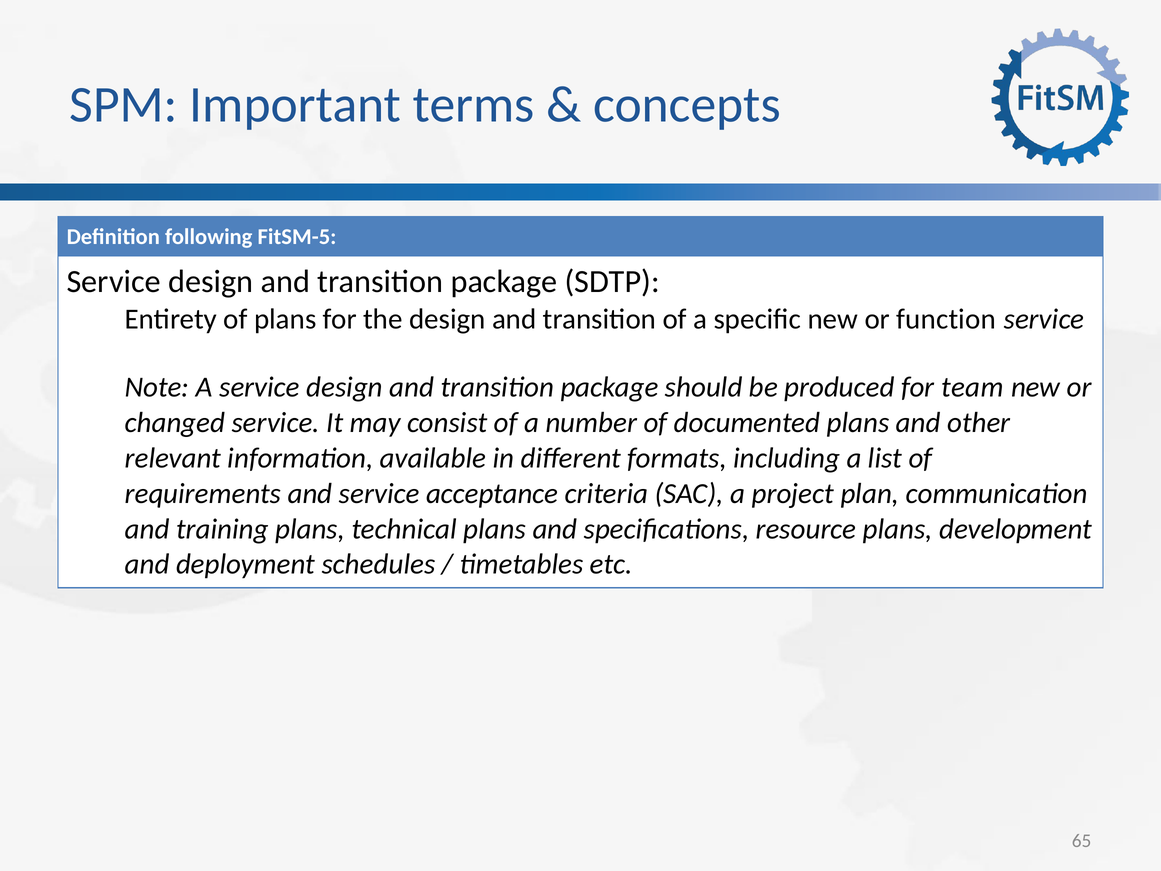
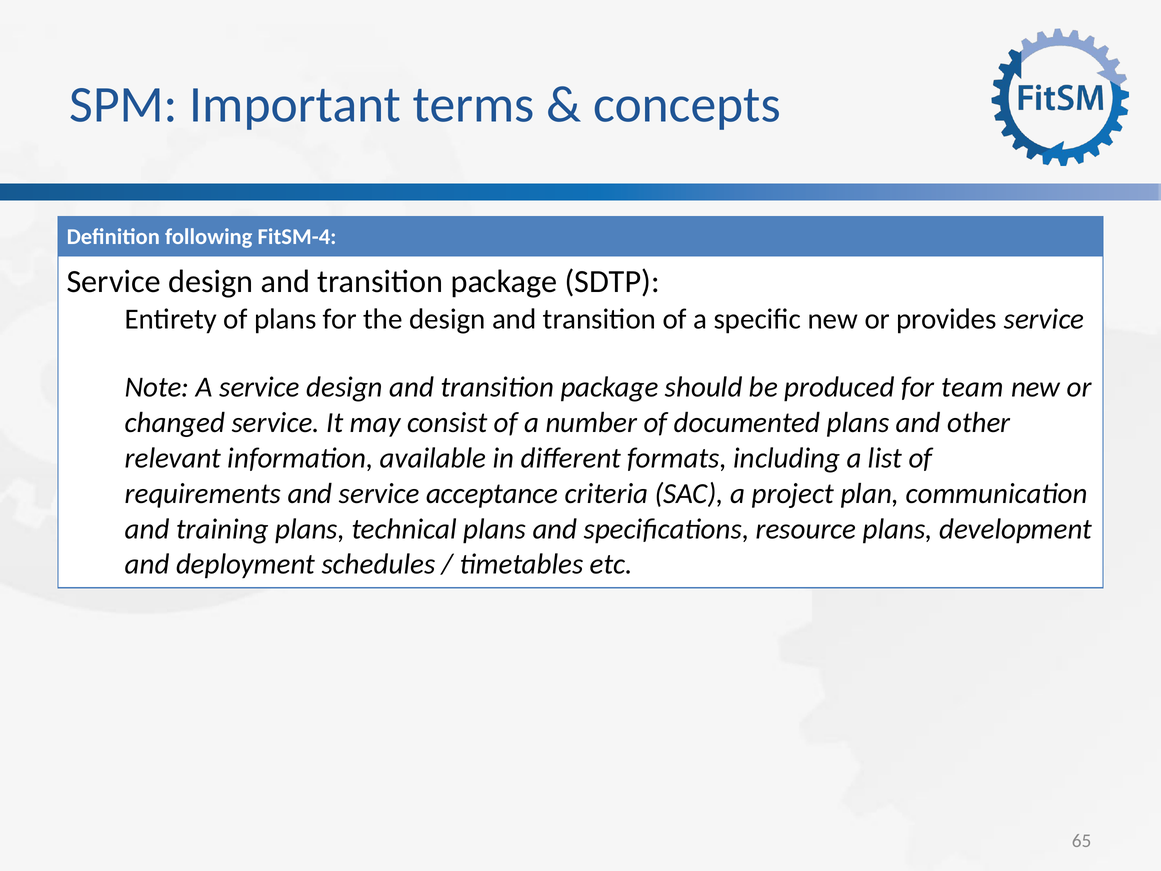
FitSM-5: FitSM-5 -> FitSM-4 (297, 237)
function: function -> provides (946, 319)
